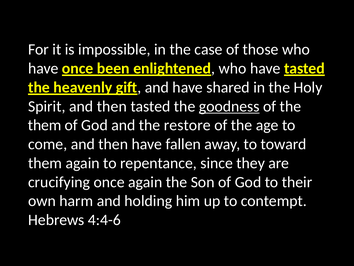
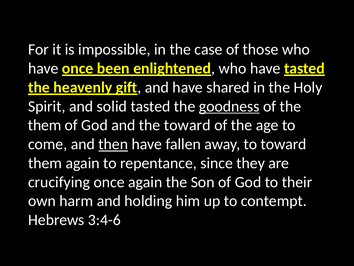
Spirit and then: then -> solid (112, 106)
the restore: restore -> toward (187, 125)
then underline: none -> present (113, 144)
4:4-6: 4:4-6 -> 3:4-6 (104, 220)
